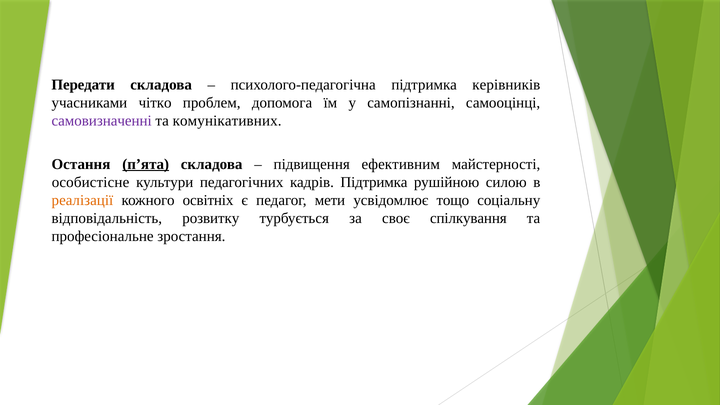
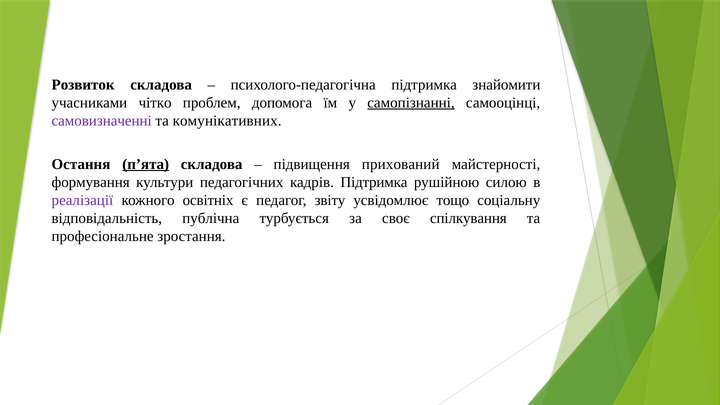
Передати: Передати -> Розвиток (83, 85)
керівників: керівників -> знайомити (506, 85)
самопізнанні underline: none -> present (411, 103)
ефективним: ефективним -> прихований (401, 164)
особистісне: особистісне -> формування (91, 182)
реалізації colour: orange -> purple (82, 200)
мети: мети -> звіту (330, 200)
розвитку: розвитку -> публічна (211, 218)
